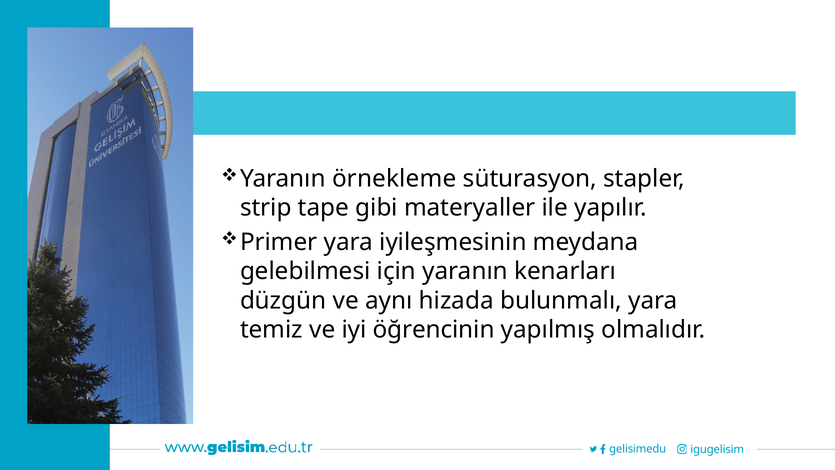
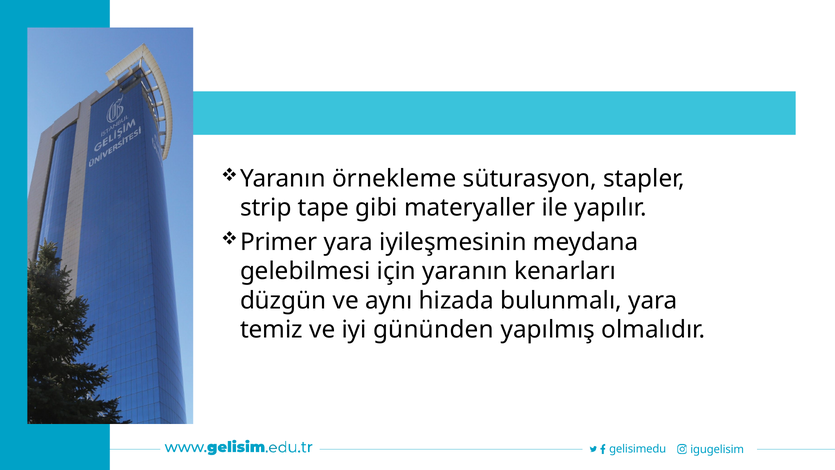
öğrencinin: öğrencinin -> gününden (434, 330)
